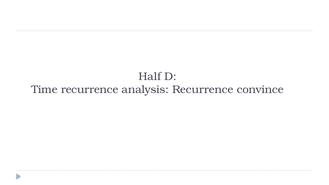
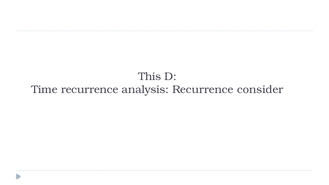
Half: Half -> This (150, 76)
convince: convince -> consider (260, 90)
